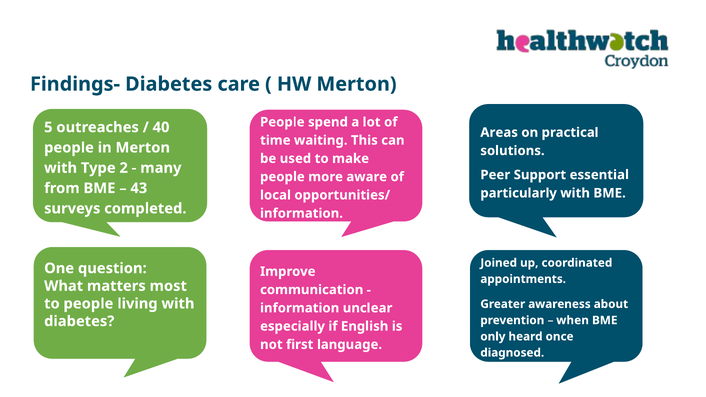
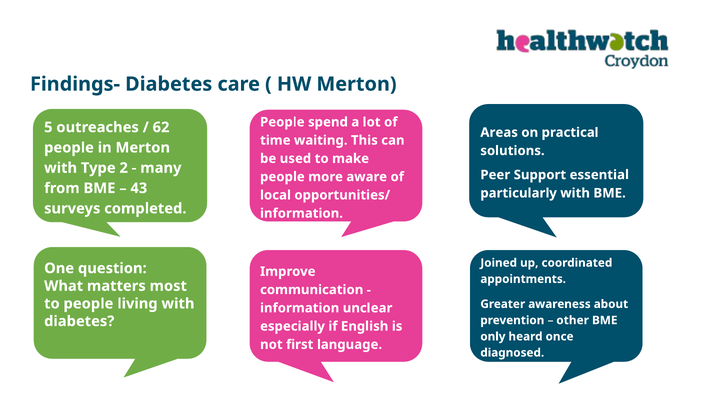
40: 40 -> 62 (161, 127)
when: when -> other (573, 320)
